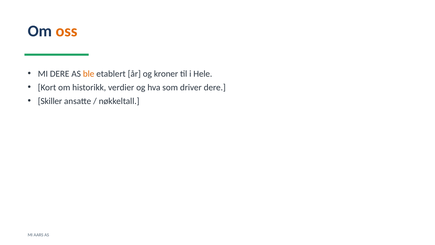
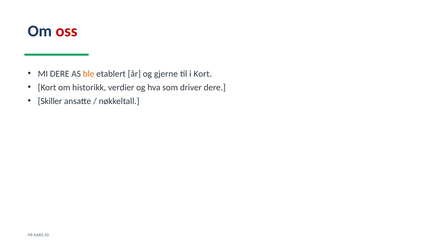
oss colour: orange -> red (66, 31)
kroner: kroner -> gjerne (166, 74)
i Hele: Hele -> Kort (203, 74)
